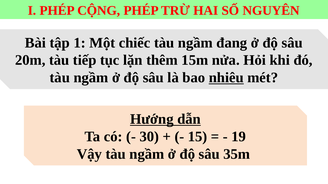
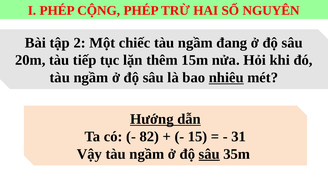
1: 1 -> 2 (80, 43)
30: 30 -> 82 (149, 137)
19: 19 -> 31 (239, 137)
sâu underline: none -> present (209, 154)
